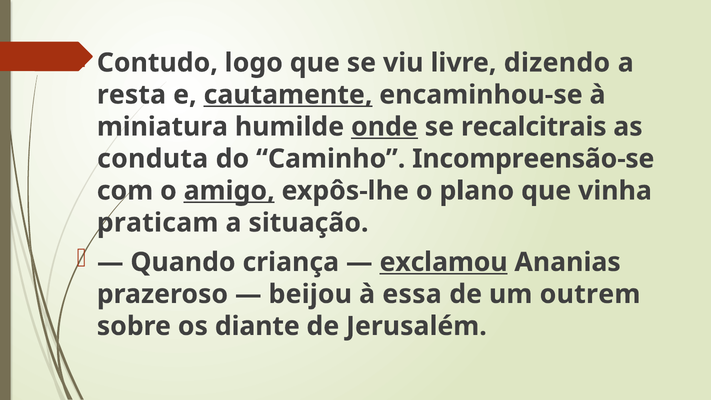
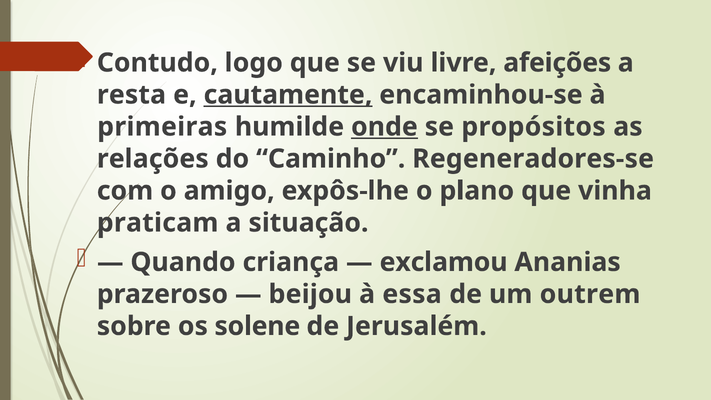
dizendo: dizendo -> afeições (557, 63)
miniatura: miniatura -> primeiras (162, 127)
recalcitrais: recalcitrais -> propósitos (534, 127)
conduta: conduta -> relações (153, 159)
Incompreensão-se: Incompreensão-se -> Regeneradores-se (533, 159)
amigo underline: present -> none (229, 191)
exclamou underline: present -> none (444, 262)
diante: diante -> solene (257, 326)
